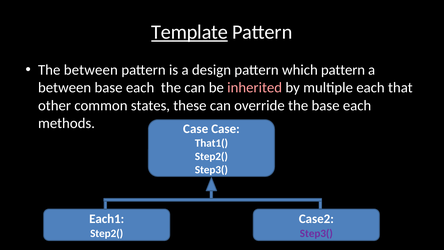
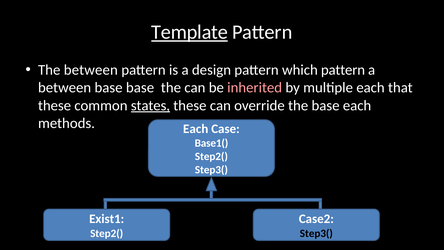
each: each -> base (140, 88)
other: other -> these (55, 105)
states underline: none -> present (150, 105)
methods Case: Case -> Each (196, 129)
That1(: That1( -> Base1( (211, 143)
Each1: Each1 -> Exist1 (107, 219)
Step3( colour: purple -> black (316, 233)
